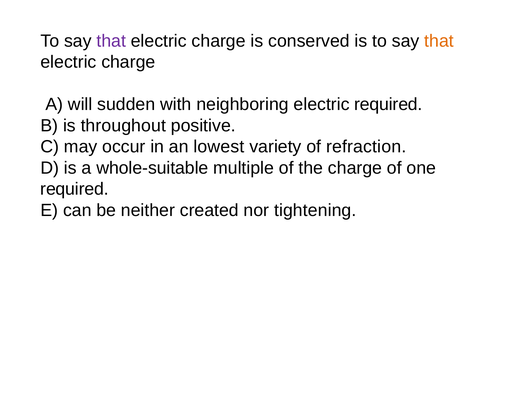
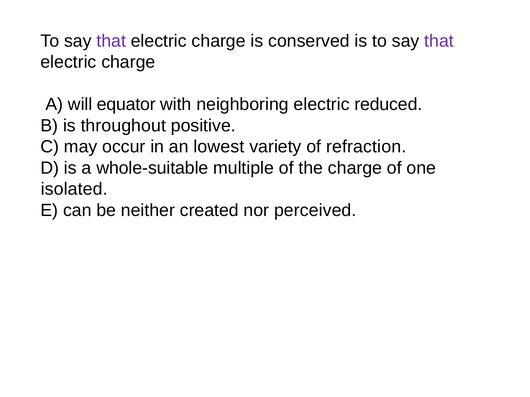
that colour: orange -> purple (439, 41)
sudden: sudden -> equator (126, 105)
electric required: required -> reduced (388, 105)
required: required -> isolated (74, 189)
tightening: tightening -> perceived (315, 211)
